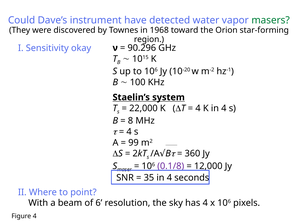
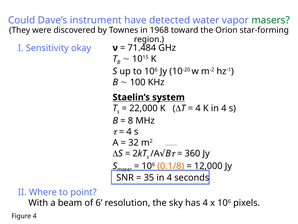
90.296: 90.296 -> 71.484 (142, 48)
99: 99 -> 32 (133, 142)
0.1/8 colour: purple -> orange (171, 166)
